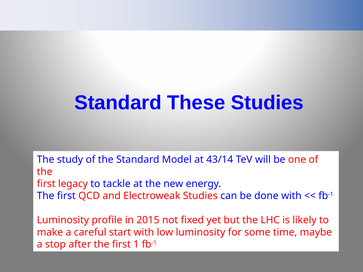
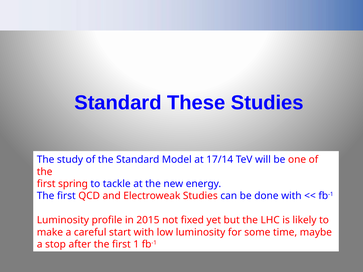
43/14: 43/14 -> 17/14 (220, 160)
legacy: legacy -> spring (73, 184)
